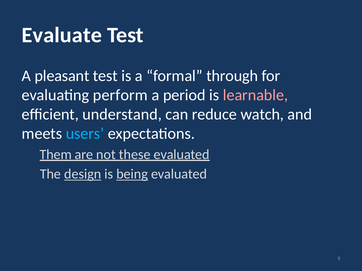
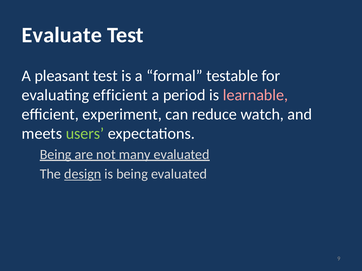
through: through -> testable (232, 76)
evaluating perform: perform -> efficient (120, 95)
understand: understand -> experiment (122, 115)
users colour: light blue -> light green (85, 134)
Them: Them -> Being (56, 155)
these: these -> many (135, 155)
being underline: present -> none (132, 174)
